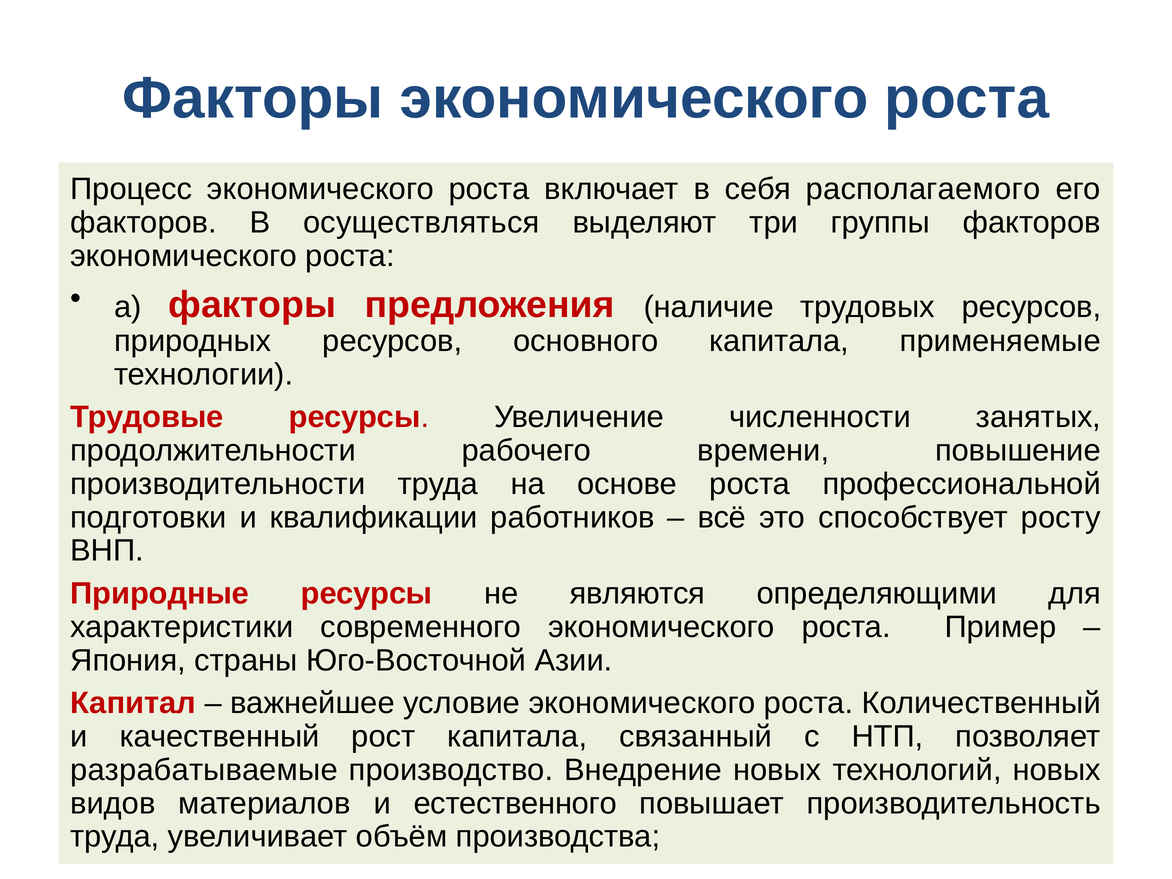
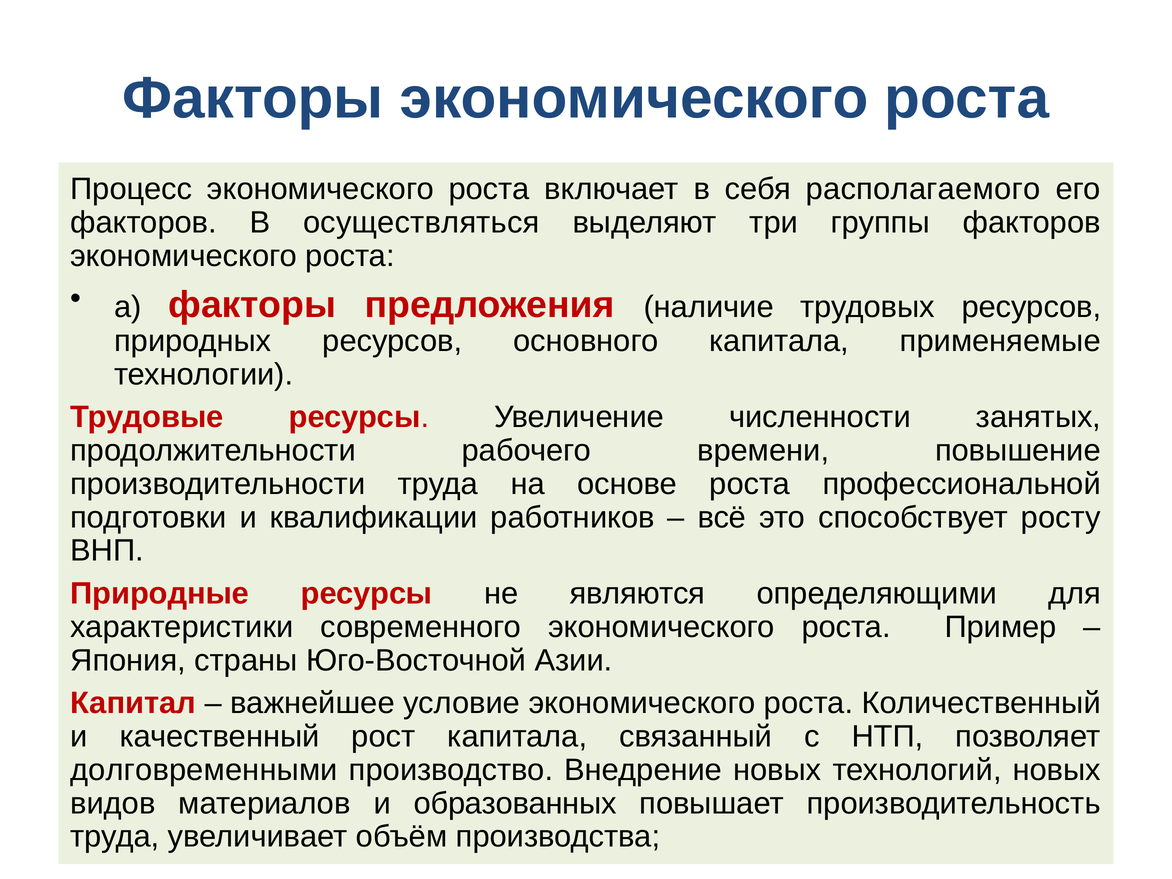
разрабатываемые: разрабатываемые -> долговременными (204, 770)
естественного: естественного -> образованных (515, 803)
